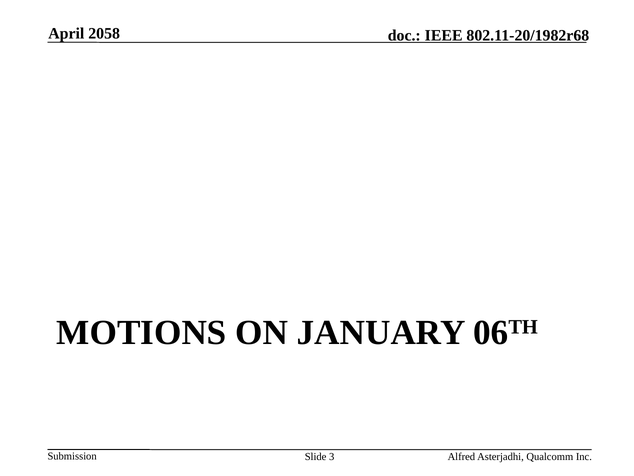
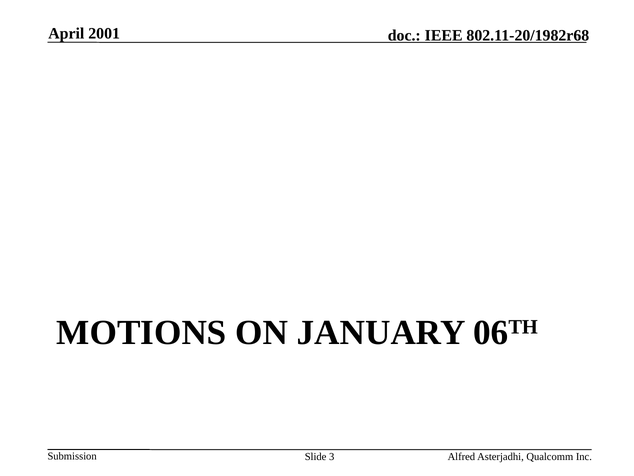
2058: 2058 -> 2001 (104, 34)
